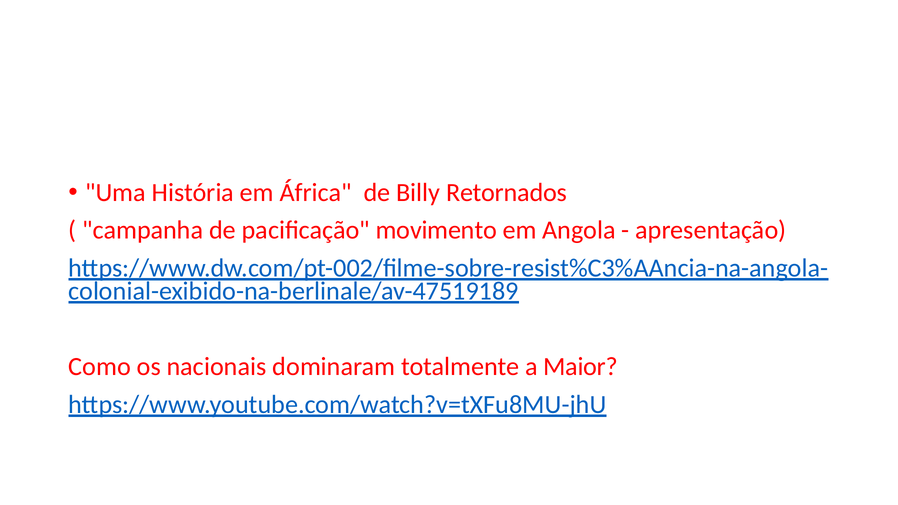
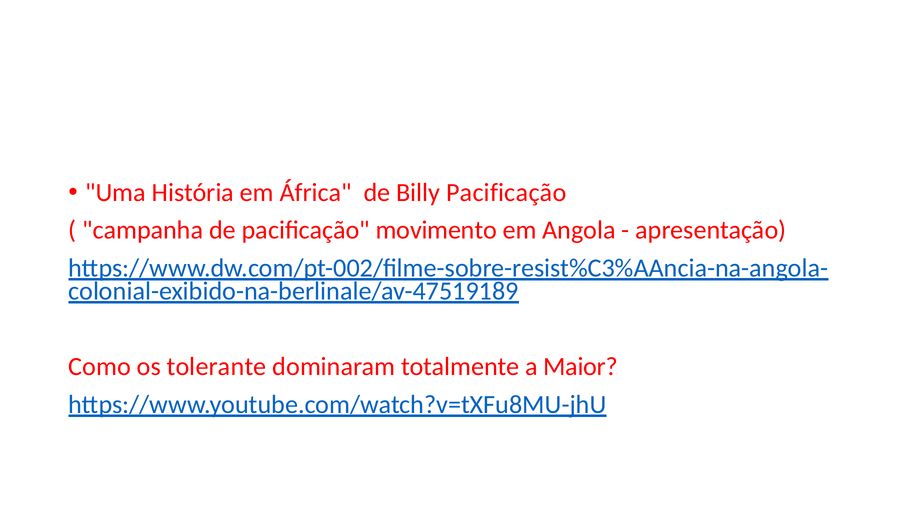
Billy Retornados: Retornados -> Pacificação (506, 193)
nacionais: nacionais -> tolerante (217, 366)
